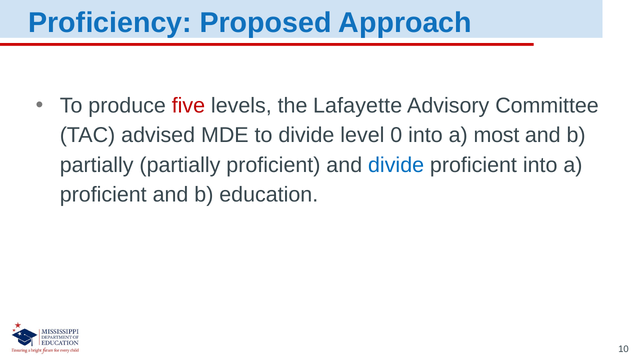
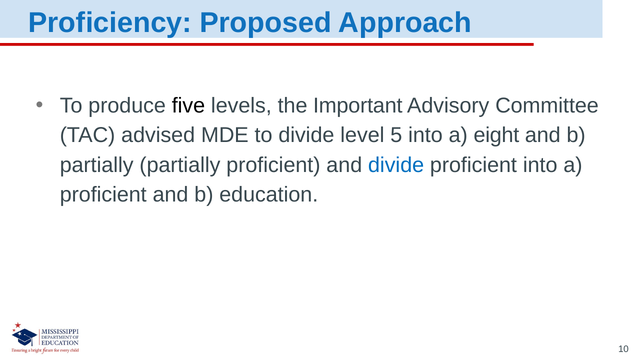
five colour: red -> black (188, 106)
Lafayette: Lafayette -> Important (358, 106)
0: 0 -> 5 (396, 135)
most: most -> eight (496, 135)
